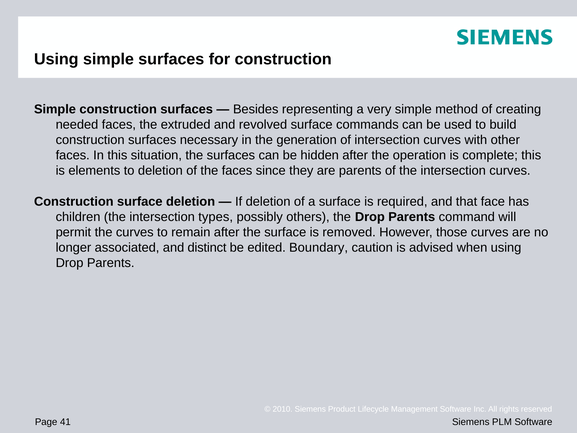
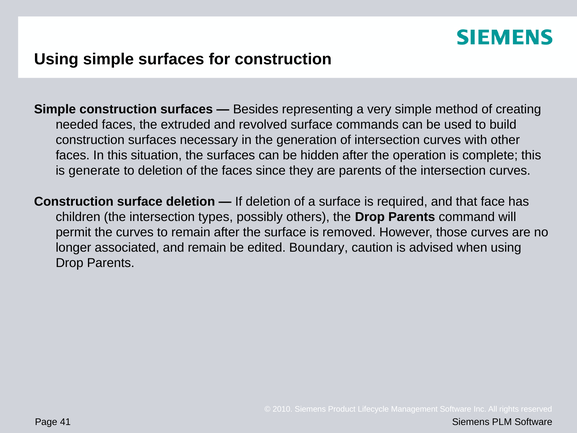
elements: elements -> generate (94, 171)
and distinct: distinct -> remain (207, 247)
